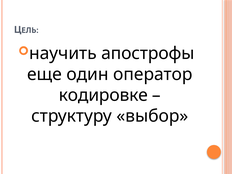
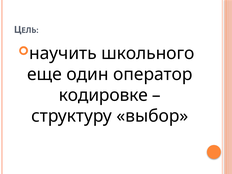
апострофы: апострофы -> школьного (148, 53)
